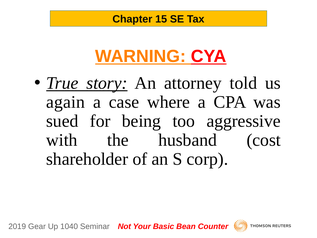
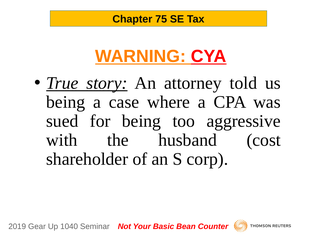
15: 15 -> 75 (161, 19)
again: again -> being (66, 102)
